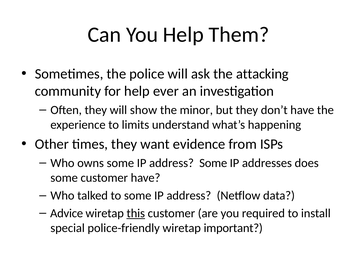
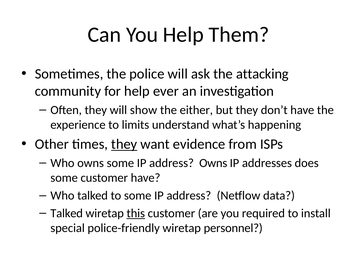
minor: minor -> either (196, 110)
they underline: none -> present (124, 144)
address Some: Some -> Owns (213, 163)
Advice: Advice -> Talked (67, 213)
important: important -> personnel (233, 228)
